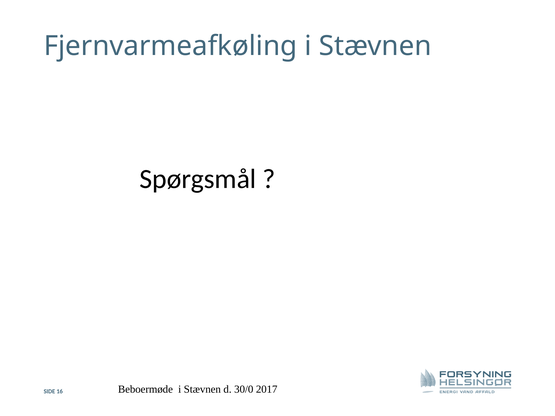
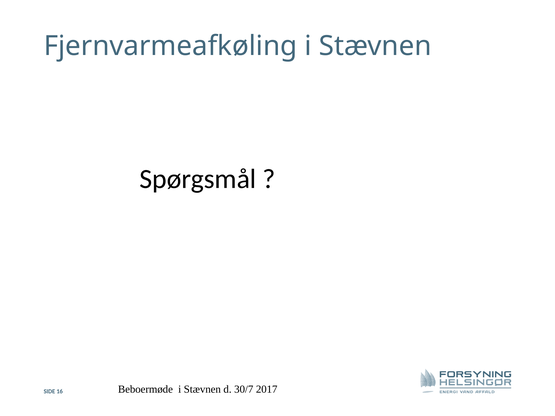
30/0: 30/0 -> 30/7 (244, 389)
